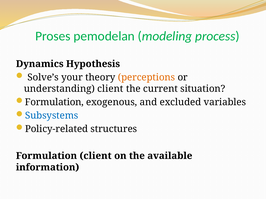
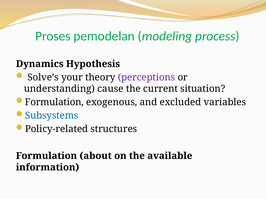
perceptions colour: orange -> purple (147, 77)
understanding client: client -> cause (110, 89)
Formulation client: client -> about (96, 156)
